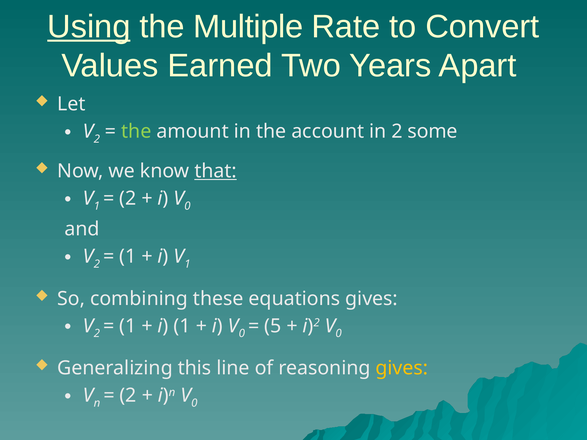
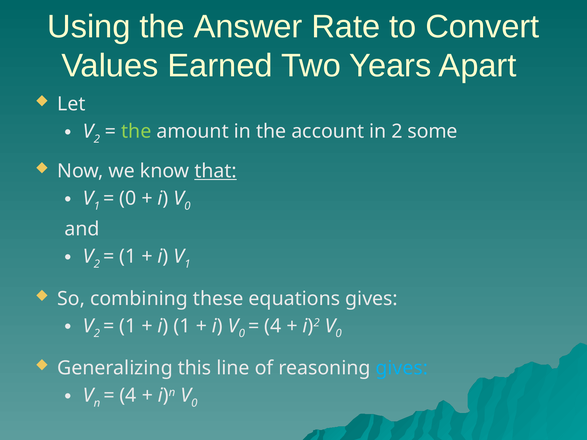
Using underline: present -> none (89, 27)
Multiple: Multiple -> Answer (248, 27)
2: 2 -> 0 (128, 199)
5: 5 -> 4 (273, 326)
gives colour: yellow -> light blue (402, 368)
2: 2 -> 4 (128, 396)
